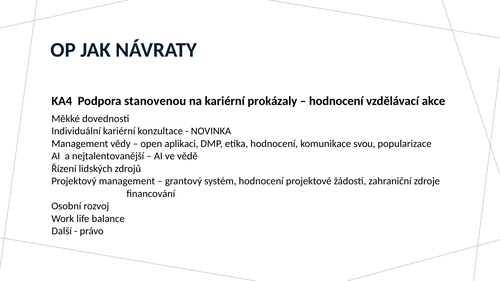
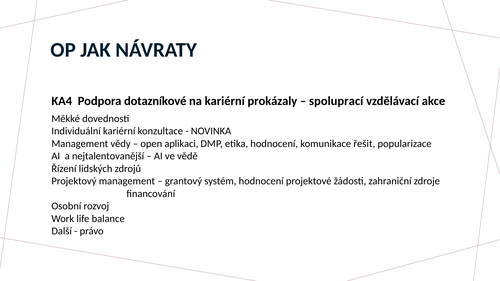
stanovenou: stanovenou -> dotazníkové (155, 101)
hodnocení: hodnocení -> spoluprací (336, 101)
svou: svou -> řešit (364, 144)
